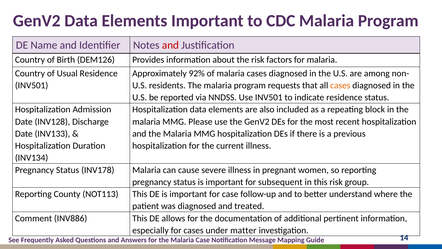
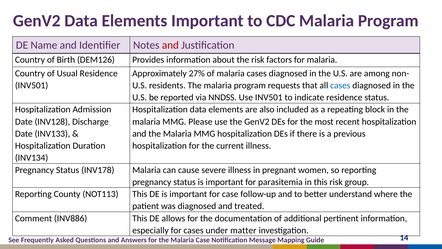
92%: 92% -> 27% (197, 73)
cases colour: orange -> blue (340, 85)
subsequent: subsequent -> parasitemia (280, 182)
